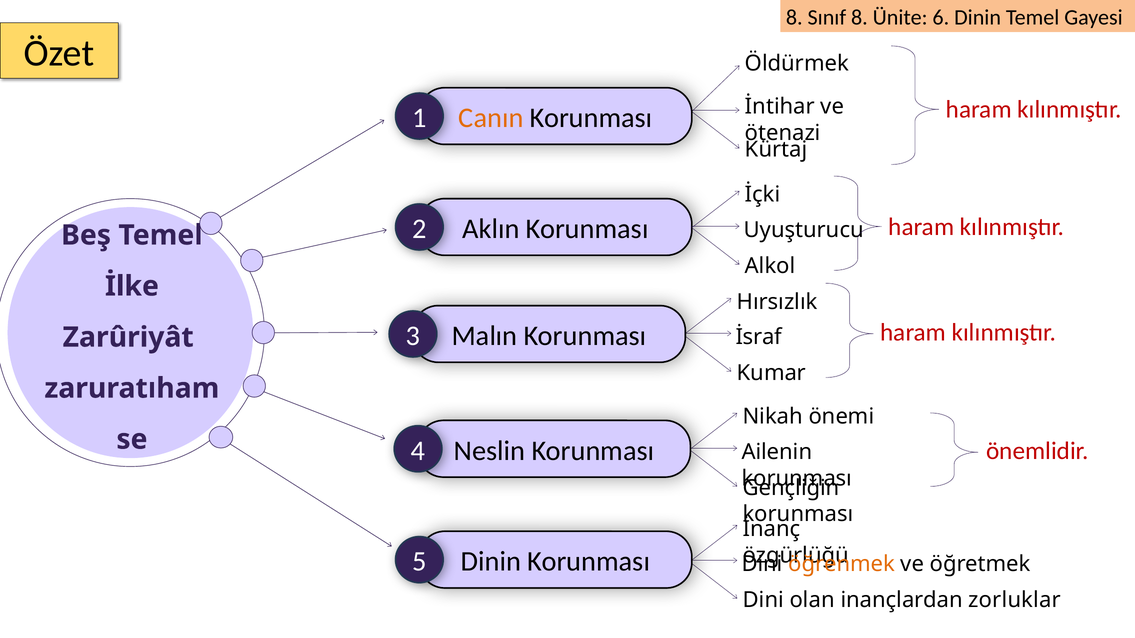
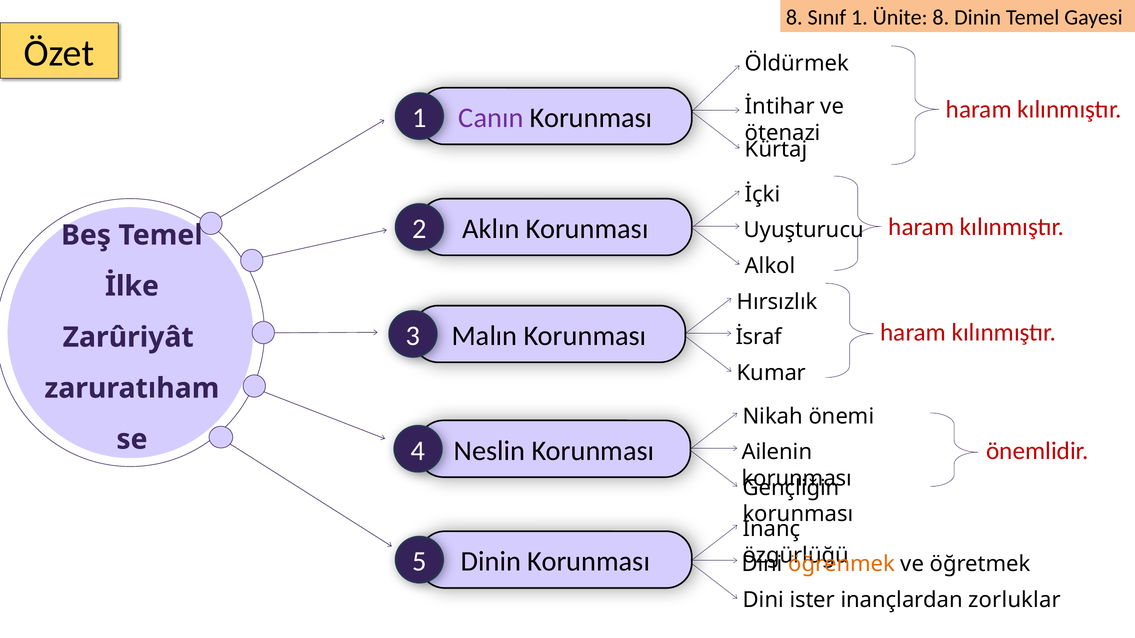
8: 8 -> 1 (859, 18)
6: 6 -> 8 (941, 18)
Canın colour: orange -> purple (491, 118)
olan: olan -> ister (812, 600)
